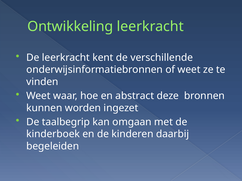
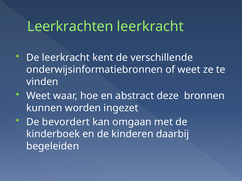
Ontwikkeling: Ontwikkeling -> Leerkrachten (70, 27)
taalbegrip: taalbegrip -> bevordert (66, 122)
